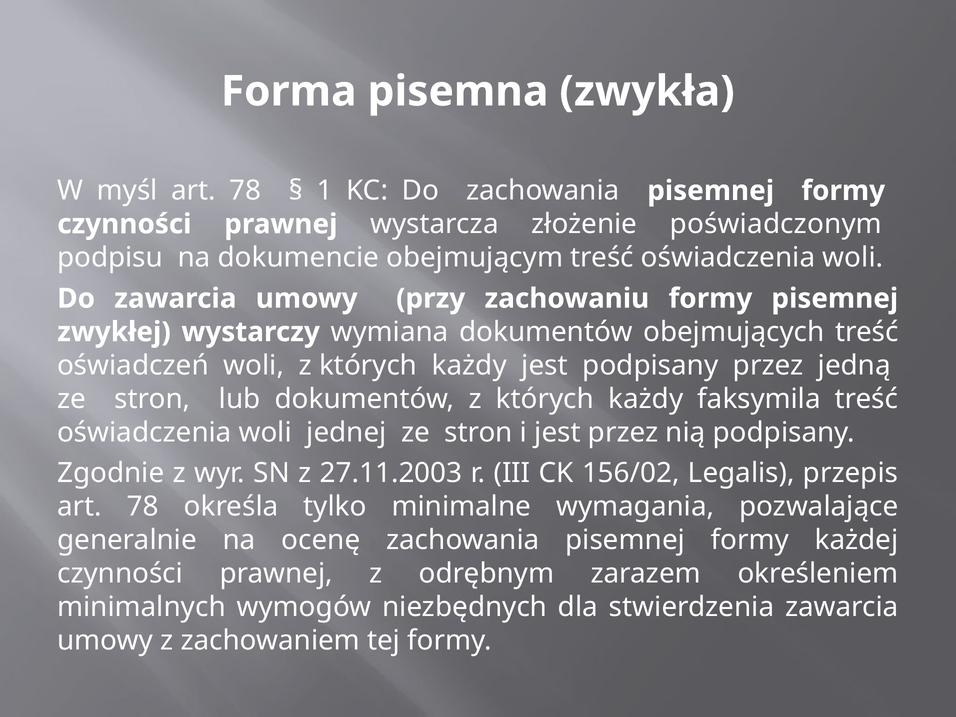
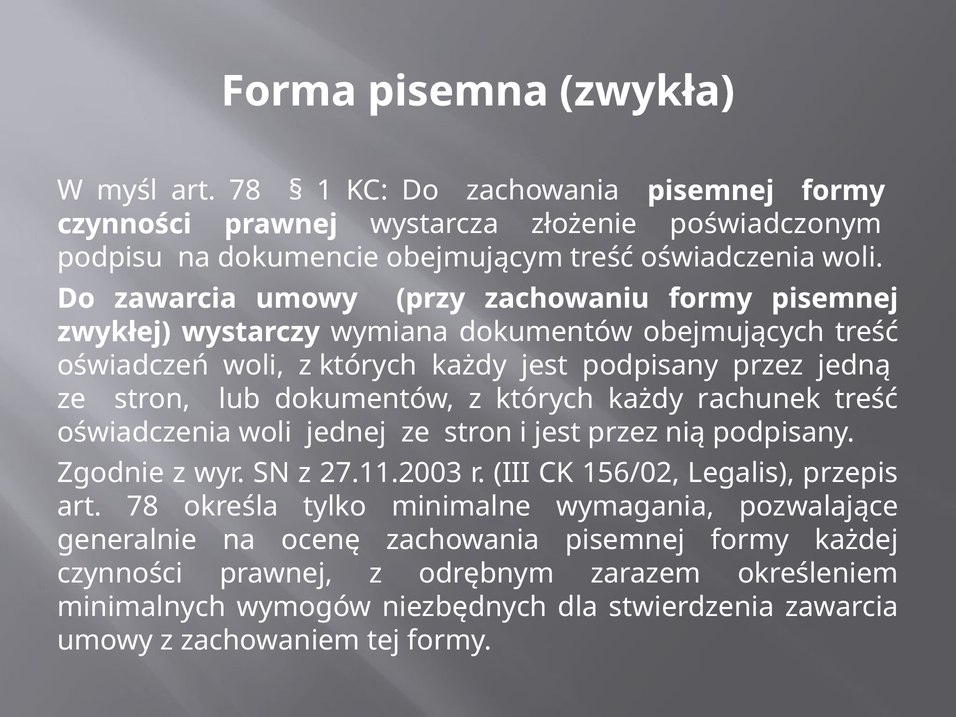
faksymila: faksymila -> rachunek (759, 399)
